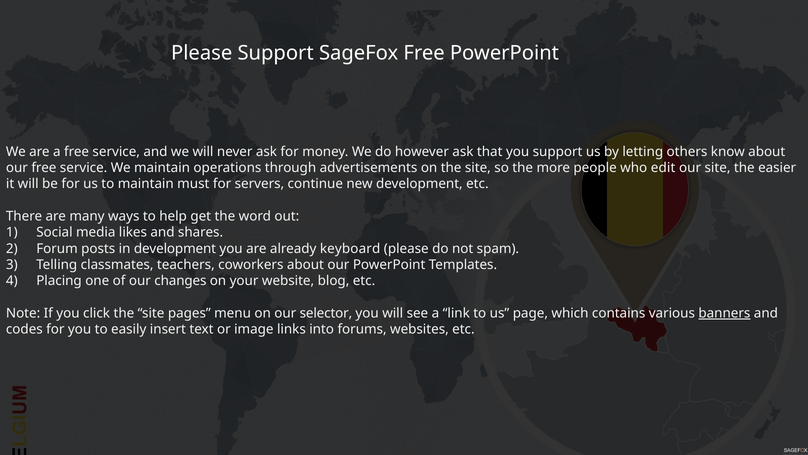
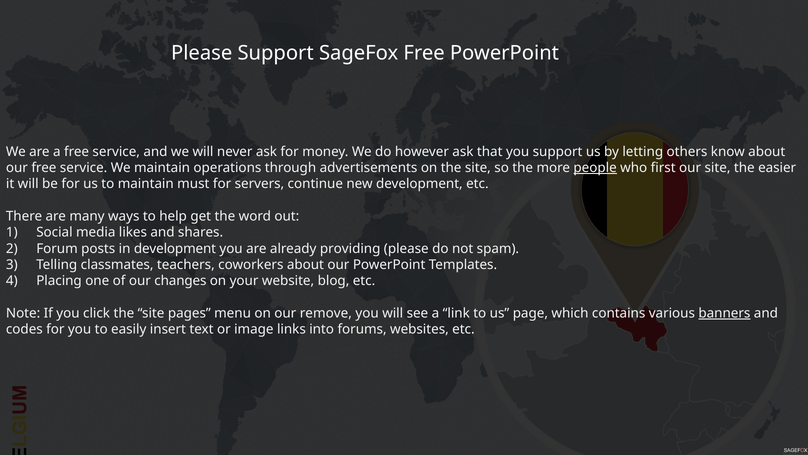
people underline: none -> present (595, 168)
edit: edit -> first (663, 168)
keyboard: keyboard -> providing (350, 248)
selector: selector -> remove (326, 313)
